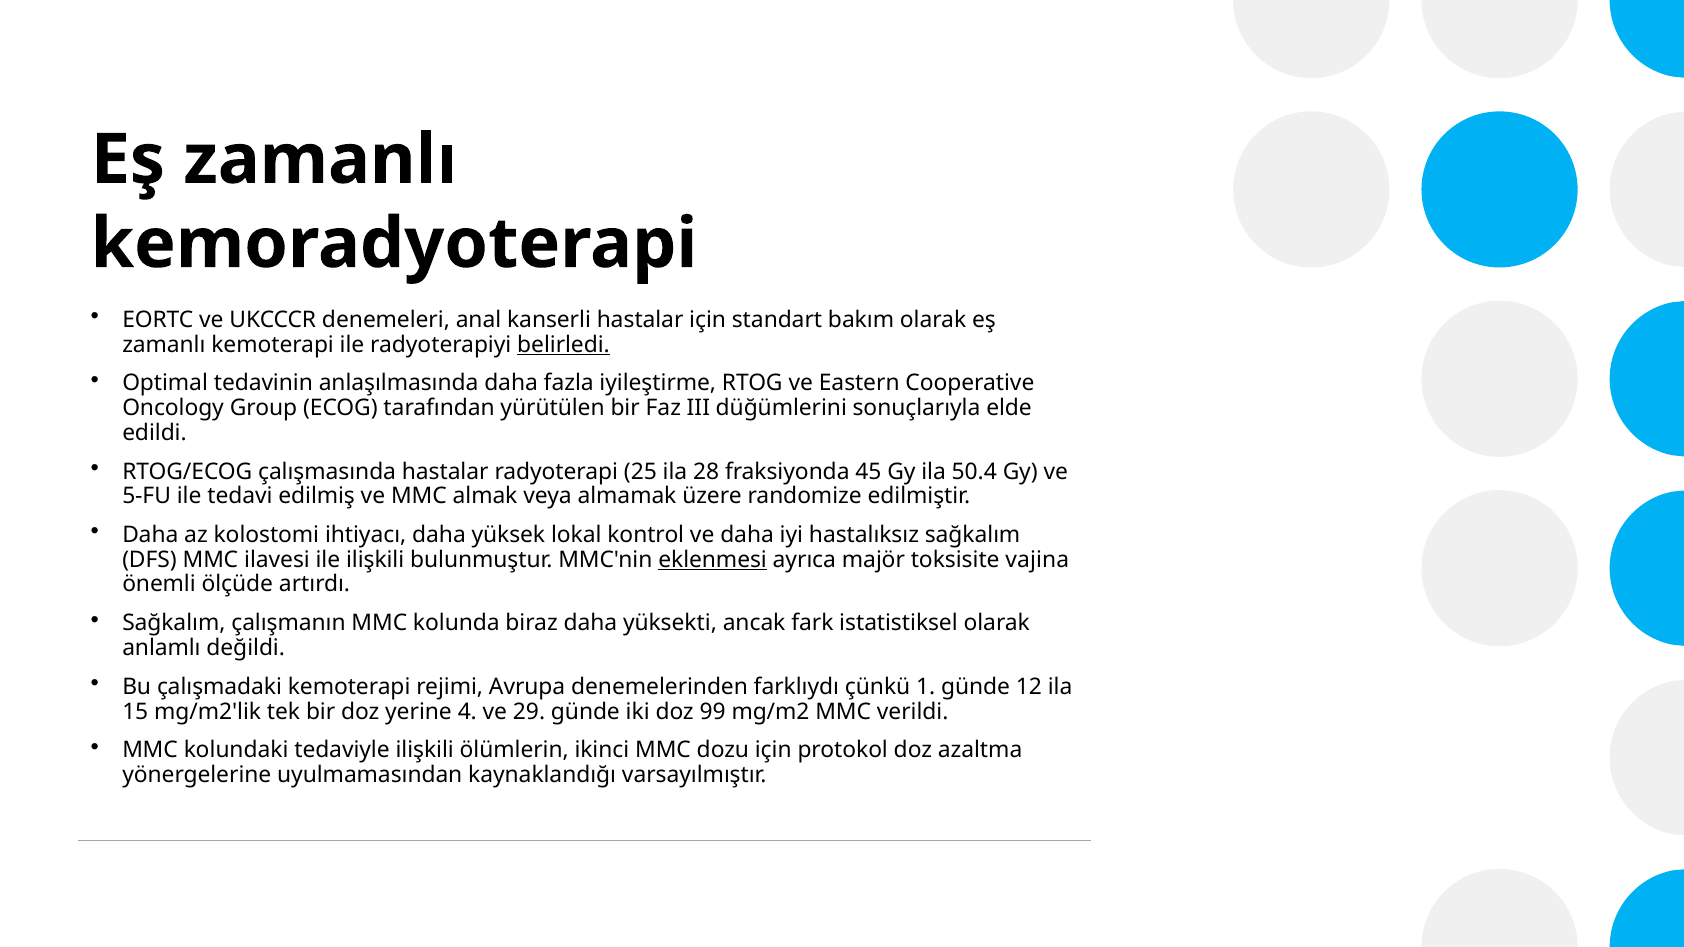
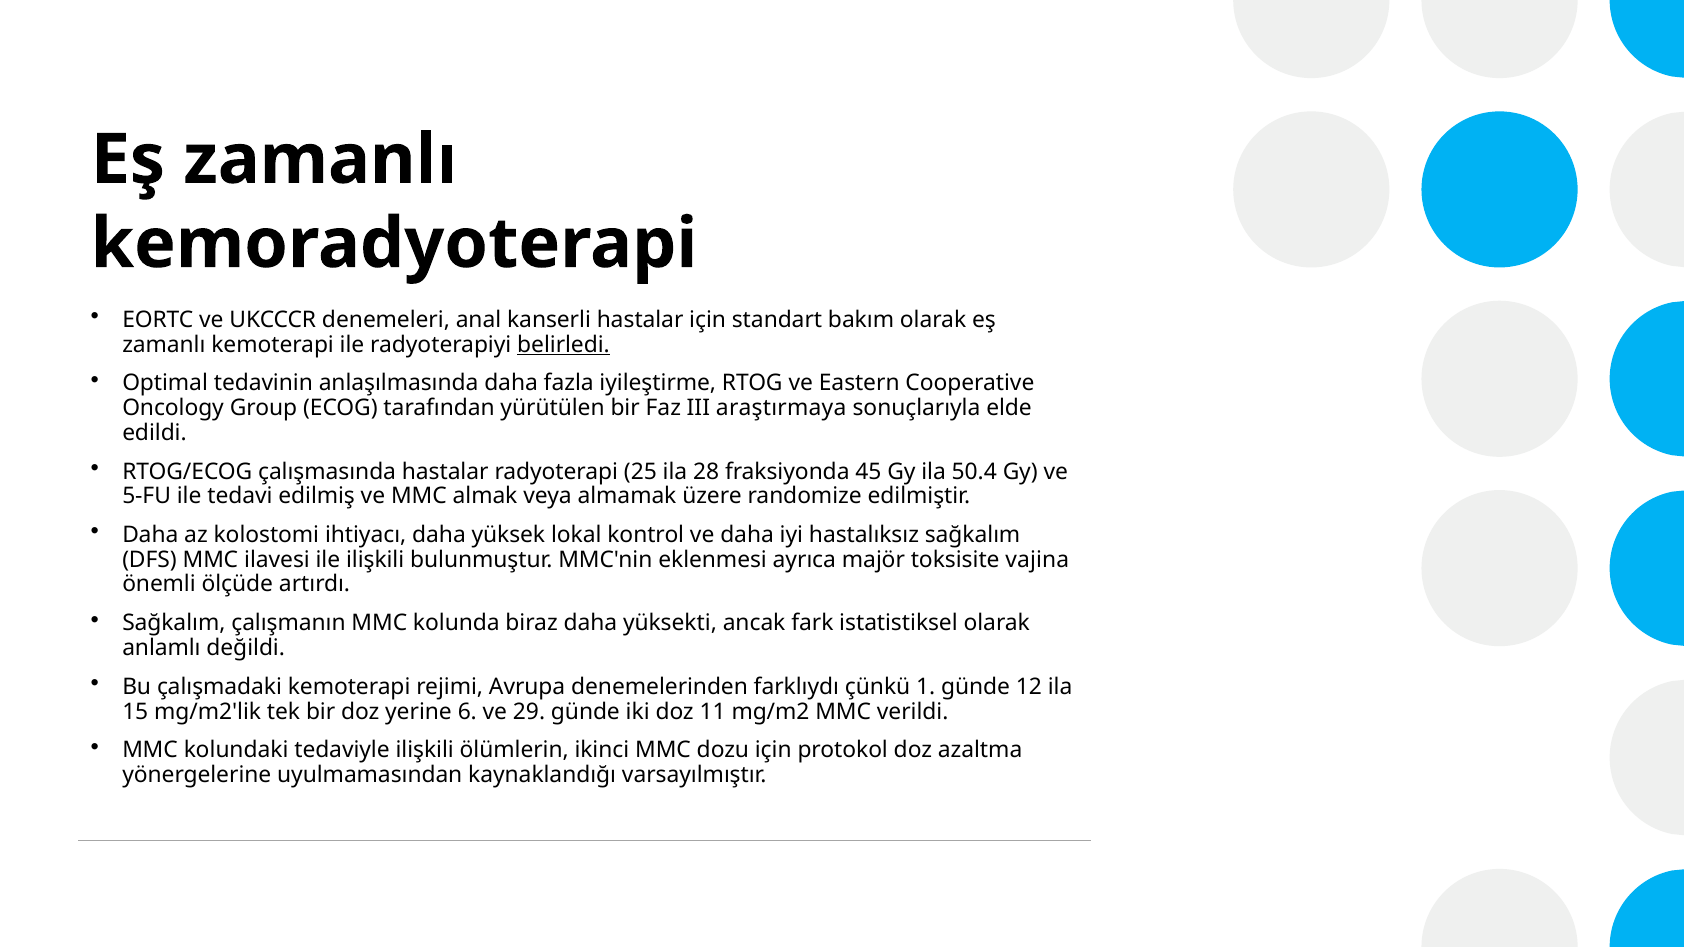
düğümlerini: düğümlerini -> araştırmaya (781, 408)
eklenmesi underline: present -> none (713, 560)
4: 4 -> 6 (467, 712)
99: 99 -> 11 (713, 712)
